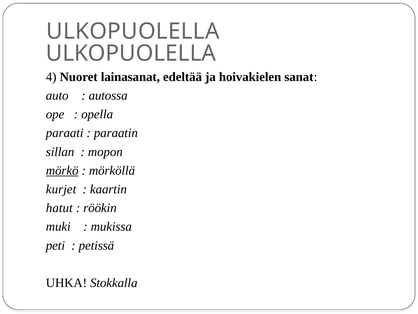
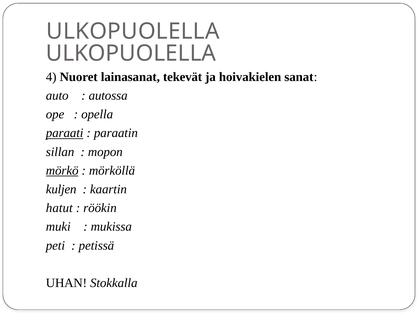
edeltää: edeltää -> tekevät (183, 77)
paraati underline: none -> present (65, 133)
kurjet: kurjet -> kuljen (61, 189)
UHKA: UHKA -> UHAN (66, 282)
